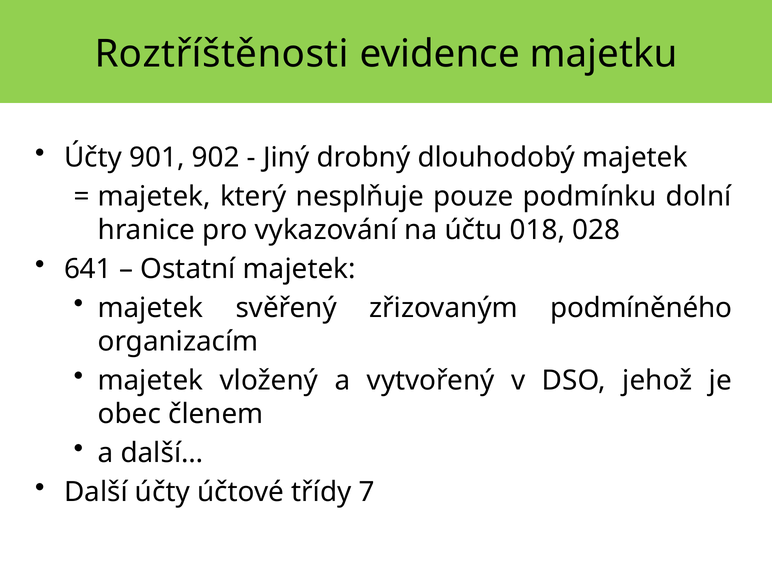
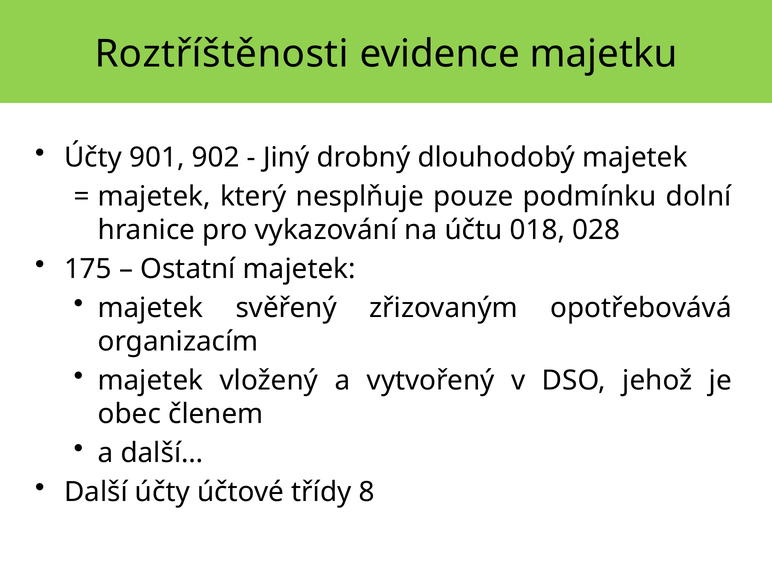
641: 641 -> 175 (88, 269)
podmíněného: podmíněného -> opotřebovává (641, 308)
7: 7 -> 8 (367, 492)
